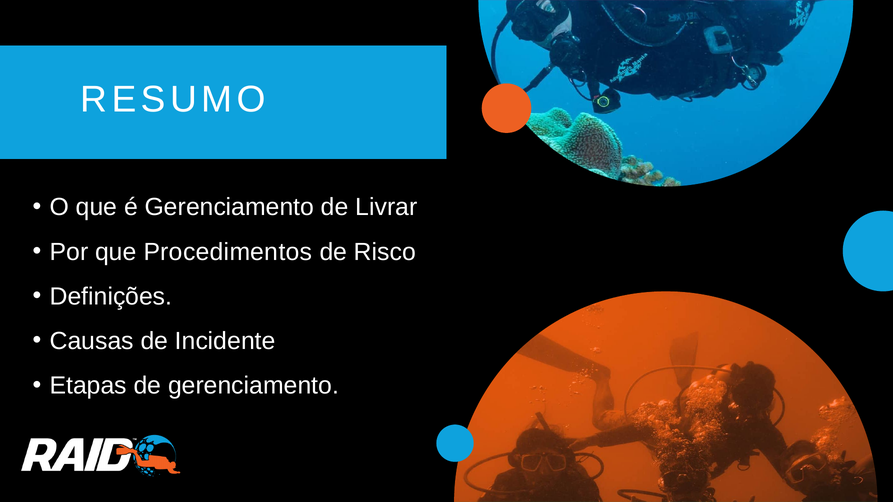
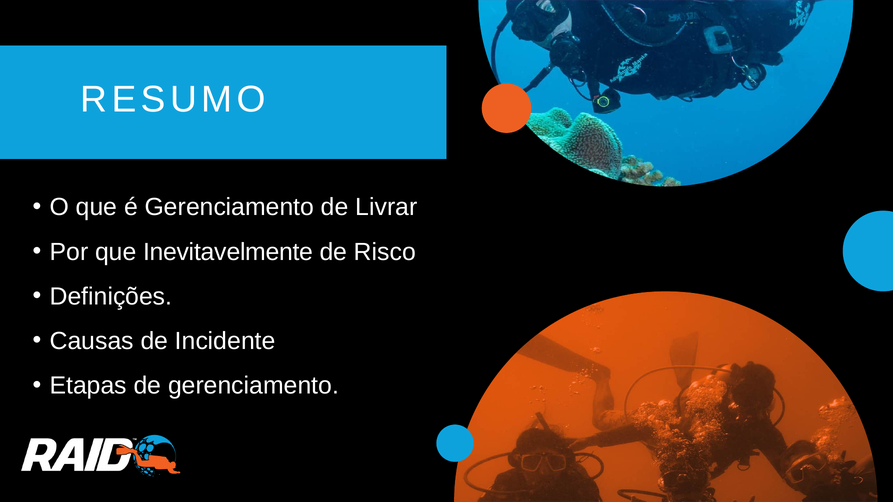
Procedimentos: Procedimentos -> Inevitavelmente (228, 252)
